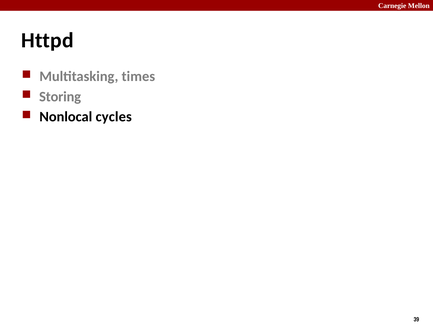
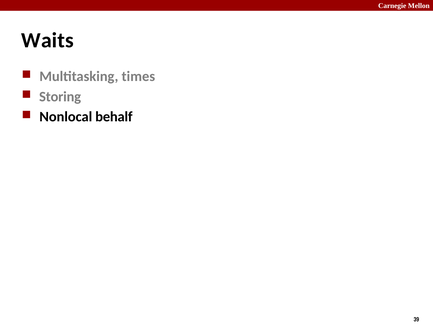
Httpd: Httpd -> Waits (47, 40)
cycles: cycles -> behalf (114, 117)
